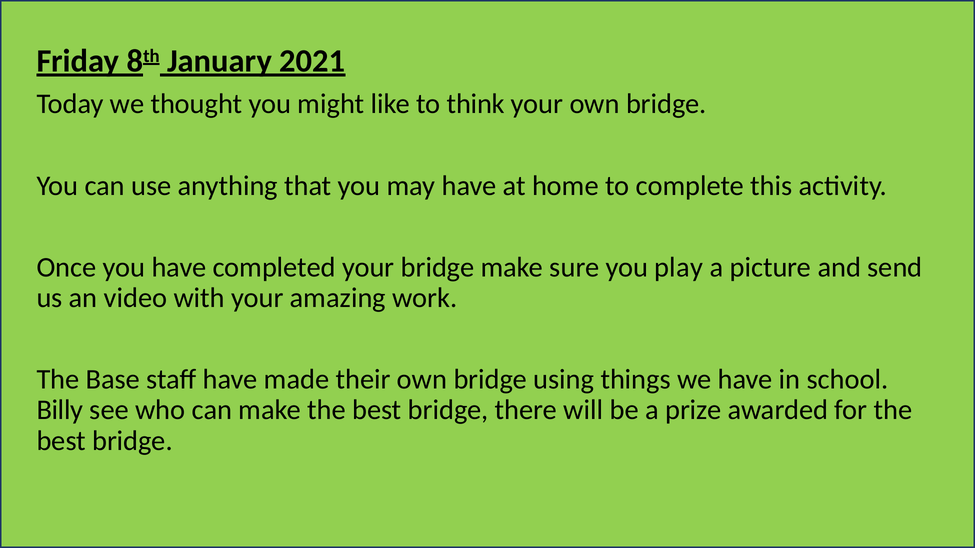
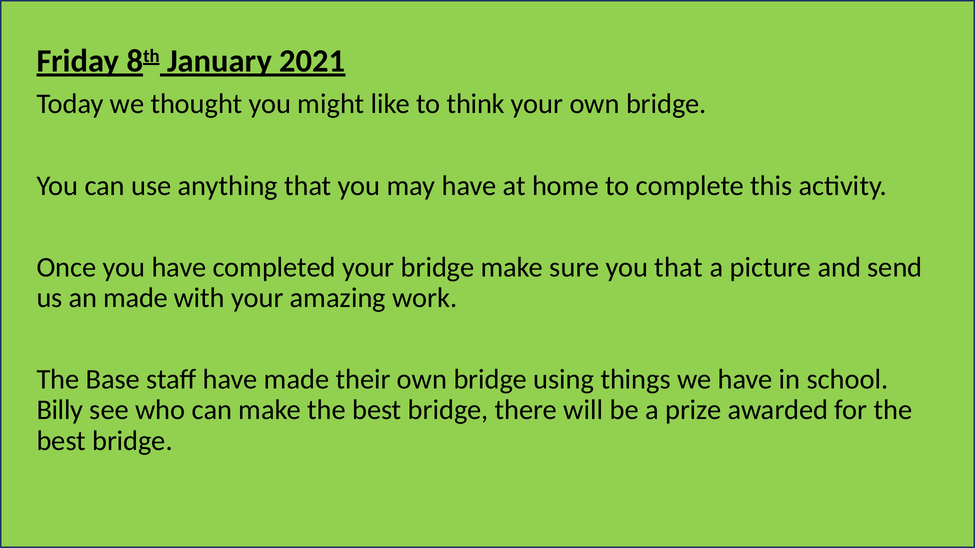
you play: play -> that (679, 267)
an video: video -> made (136, 298)
